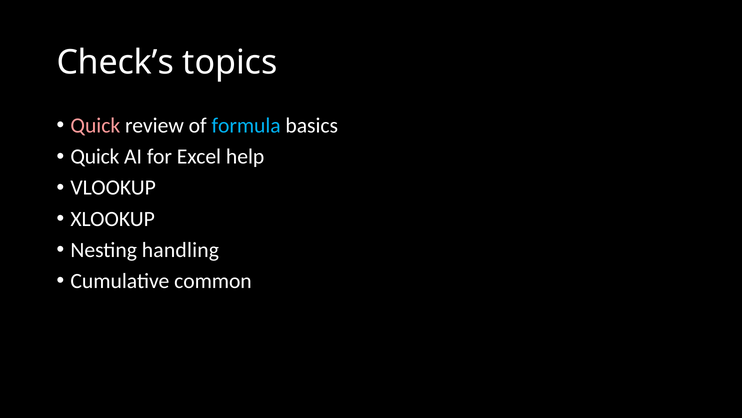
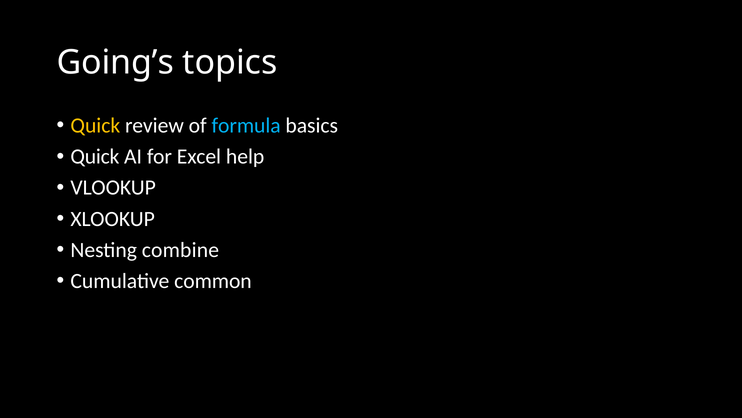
Check’s: Check’s -> Going’s (115, 62)
Quick colour: pink -> yellow (95, 125)
handling: handling -> combine (180, 250)
